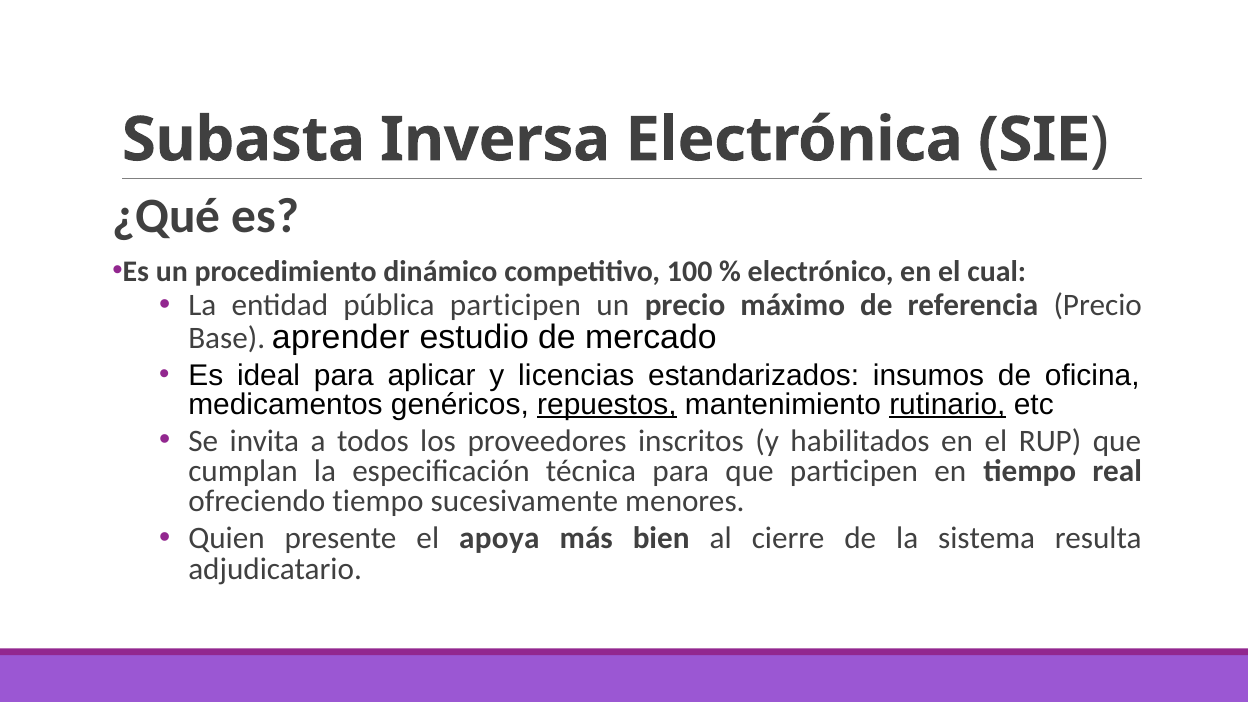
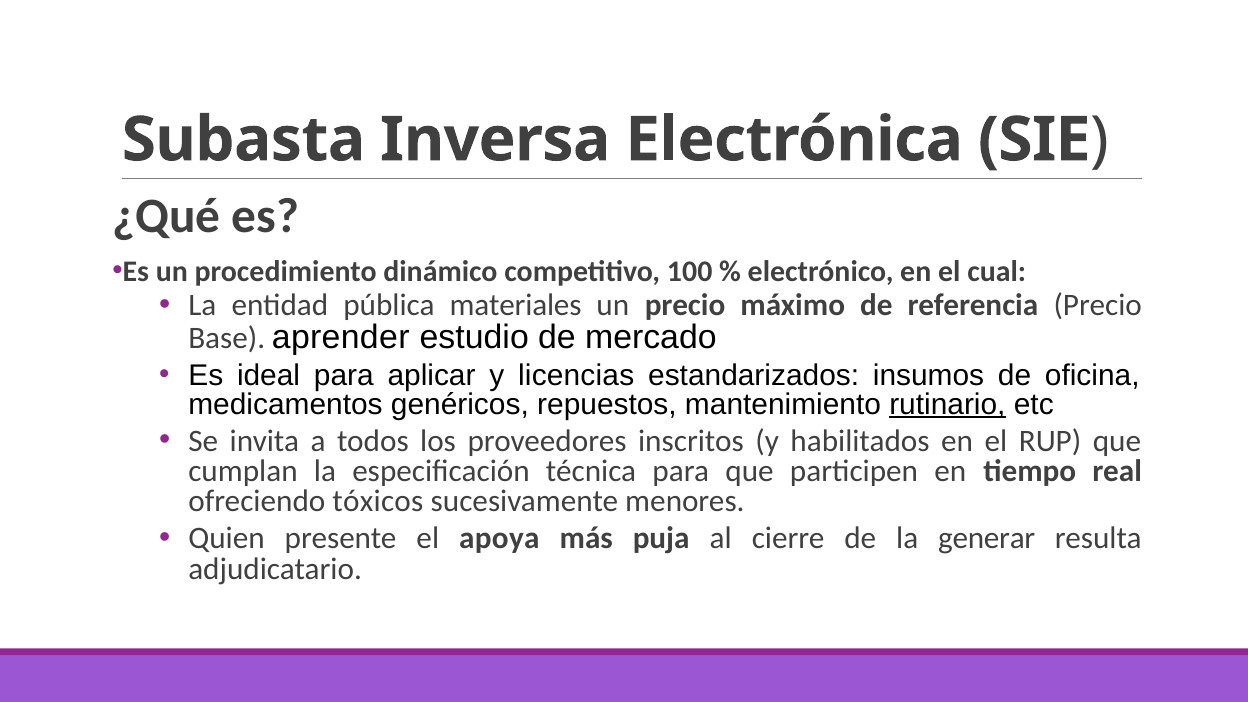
pública participen: participen -> materiales (516, 306)
repuestos underline: present -> none (607, 404)
ofreciendo tiempo: tiempo -> tóxicos (378, 501)
bien: bien -> puja (661, 539)
sistema: sistema -> generar (987, 539)
